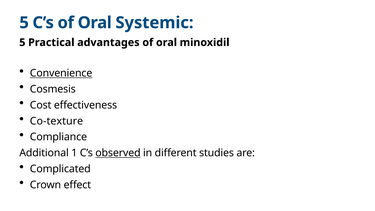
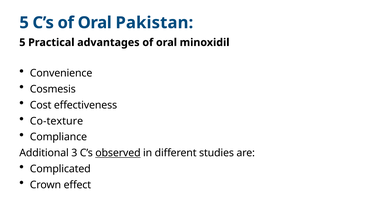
Systemic: Systemic -> Pakistan (154, 23)
Convenience underline: present -> none (61, 73)
1: 1 -> 3 (74, 153)
